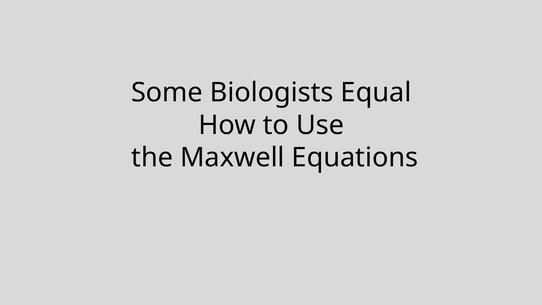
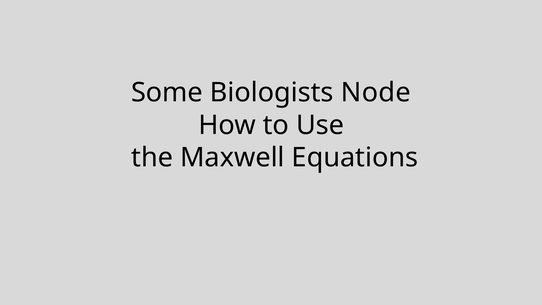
Equal: Equal -> Node (376, 93)
